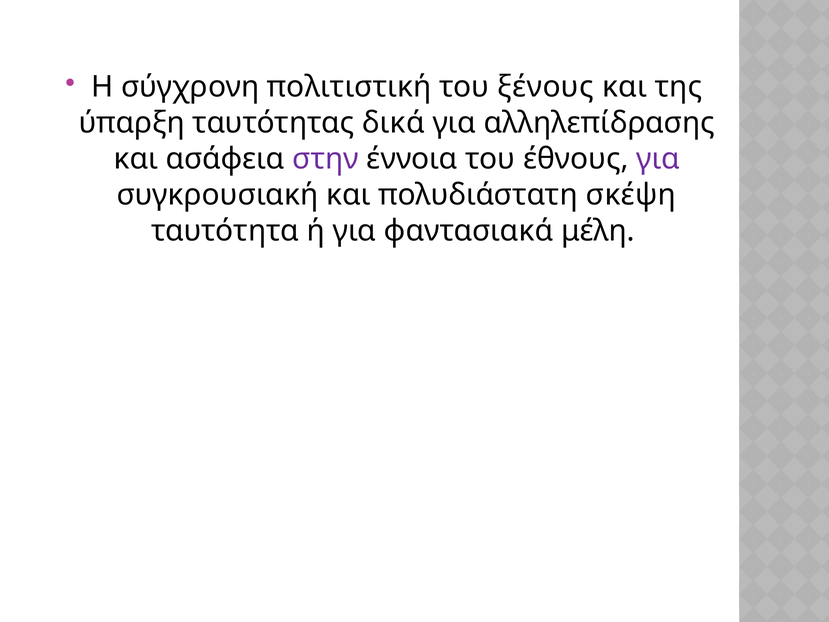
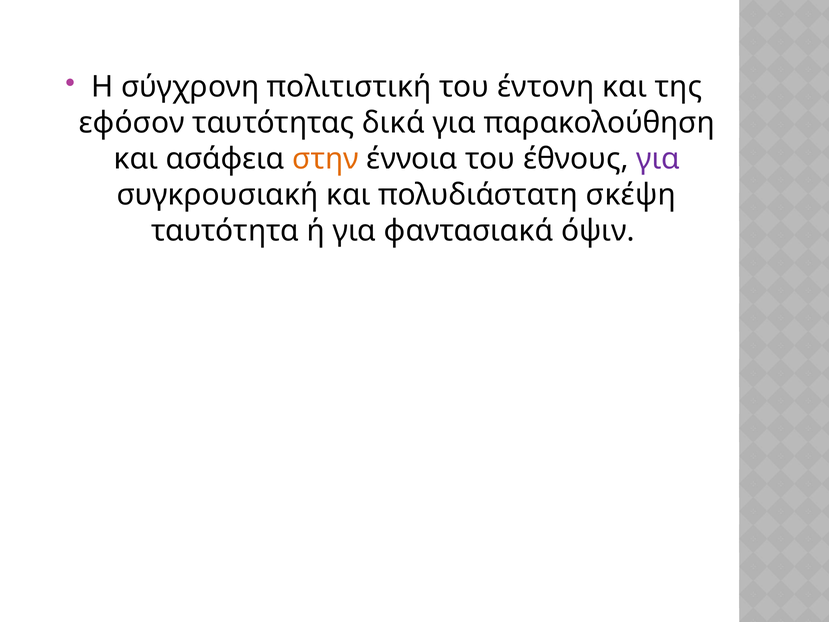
ξένους: ξένους -> έντονη (546, 87)
ύπαρξη: ύπαρξη -> εφόσον (132, 123)
αλληλεπίδρασης: αλληλεπίδρασης -> παρακολούθηση (599, 123)
στην colour: purple -> orange (326, 159)
μέλη: μέλη -> όψιν (598, 231)
